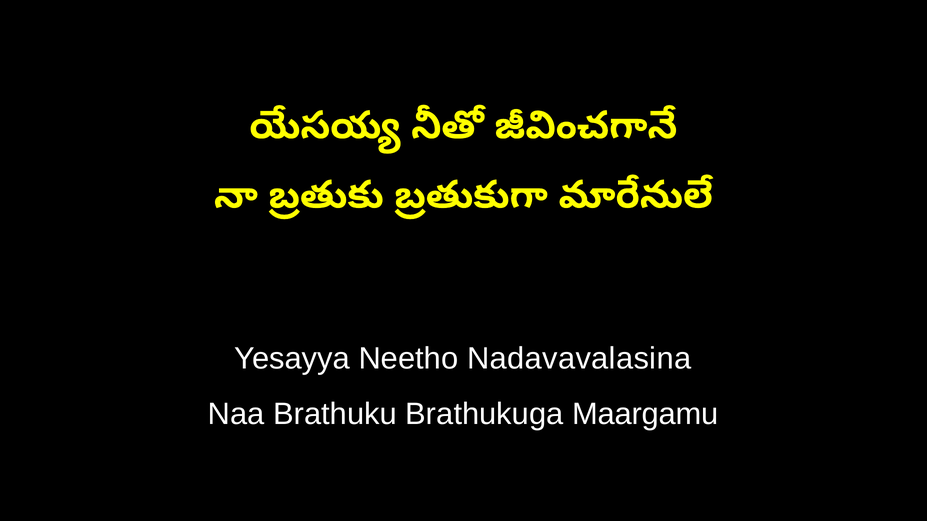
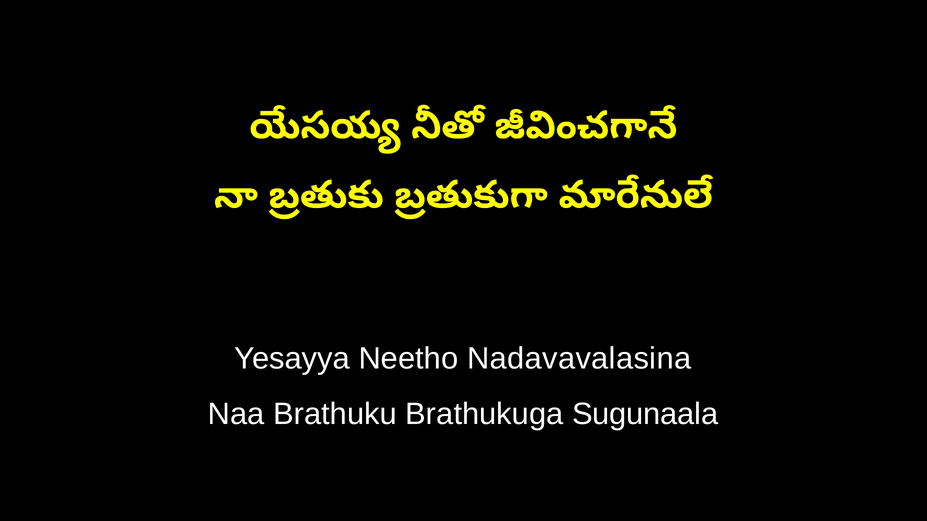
Maargamu: Maargamu -> Sugunaala (645, 415)
